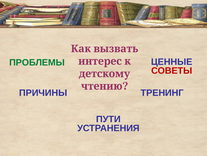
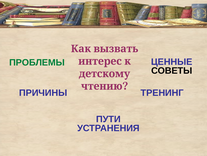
СОВЕТЫ colour: red -> black (172, 70)
